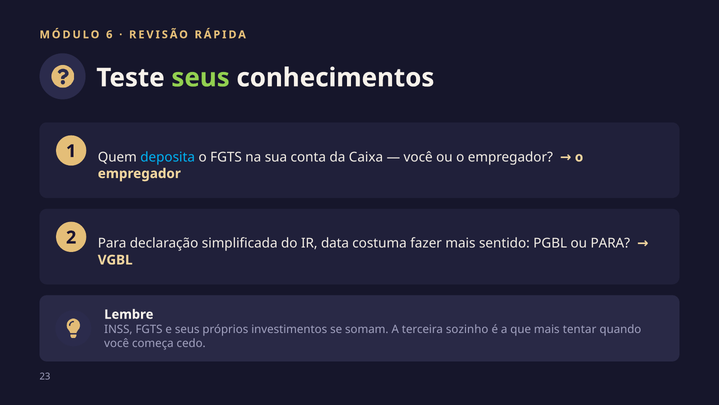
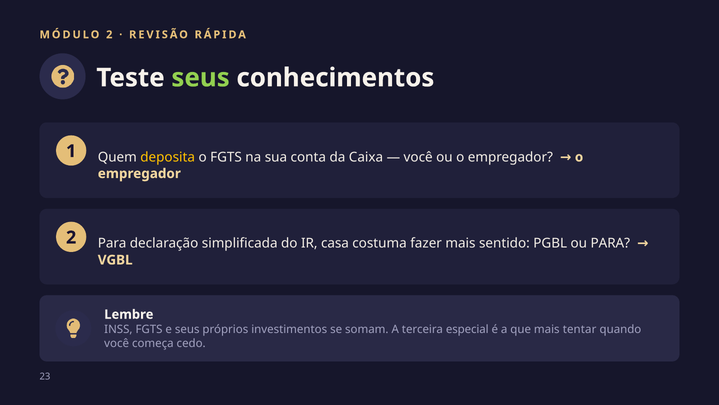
MÓDULO 6: 6 -> 2 (109, 35)
deposita colour: light blue -> yellow (168, 157)
data: data -> casa (335, 243)
sozinho: sozinho -> especial (467, 329)
